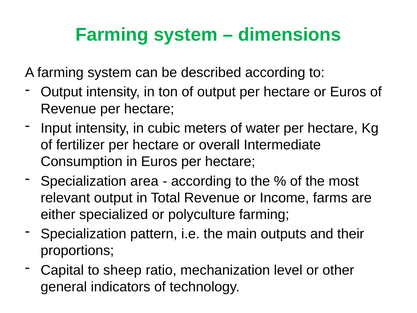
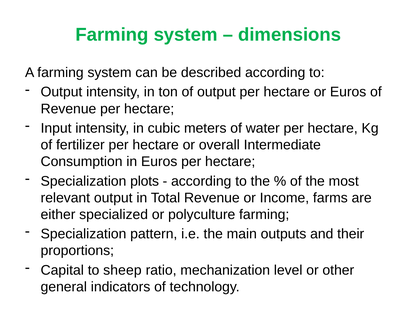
area: area -> plots (145, 181)
